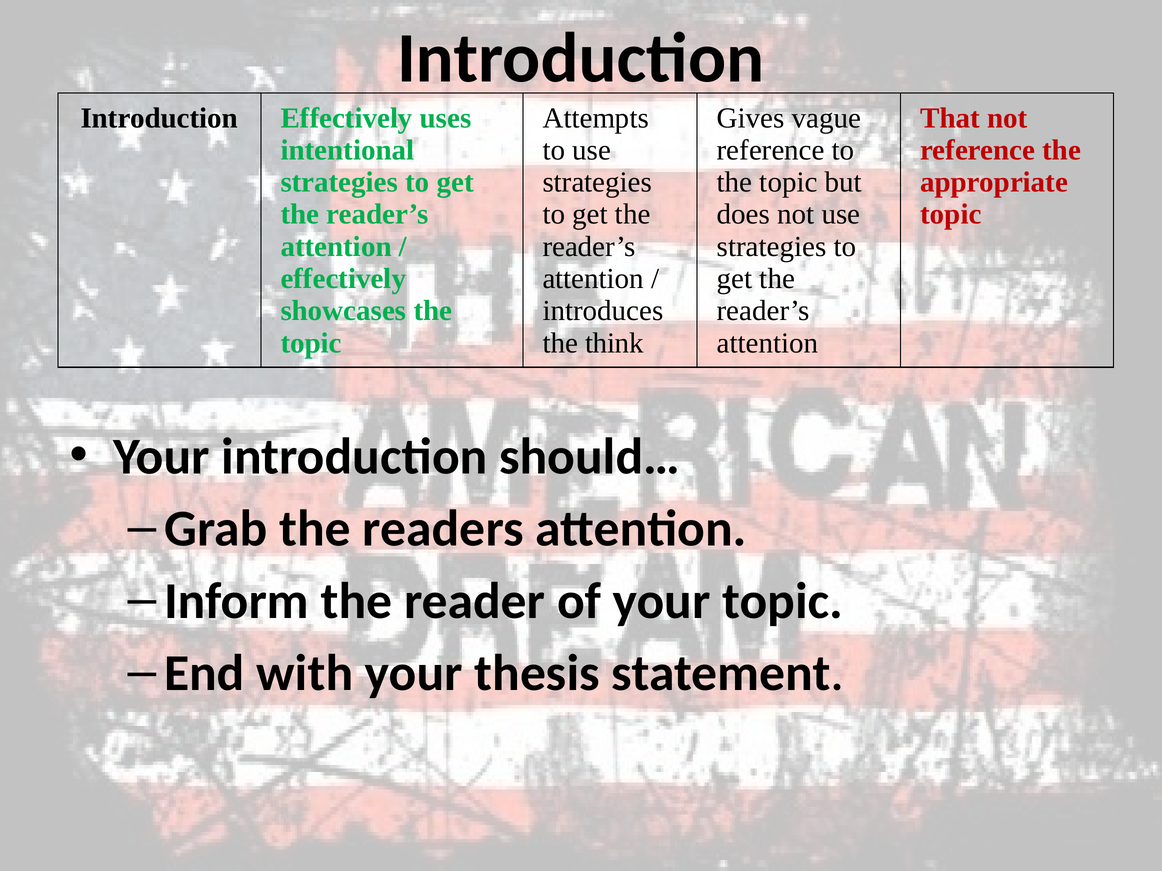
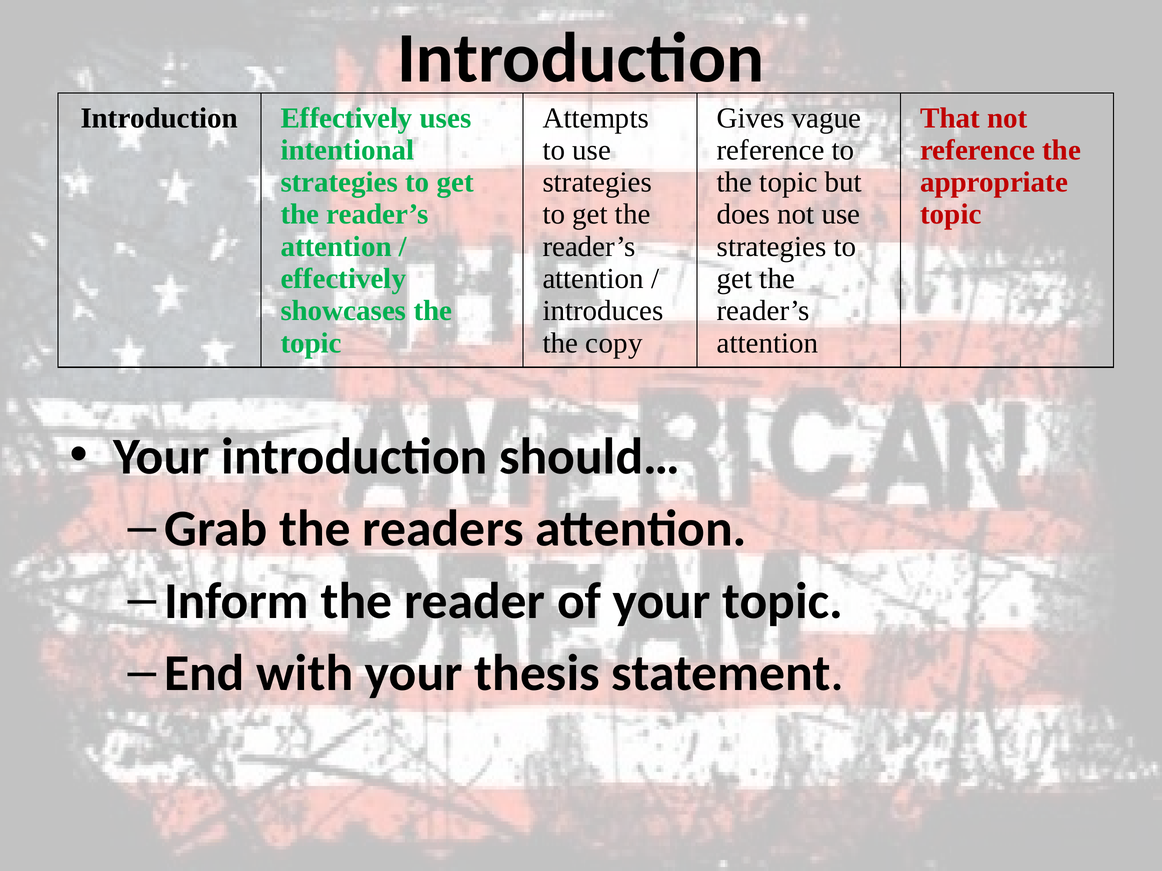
think: think -> copy (614, 343)
